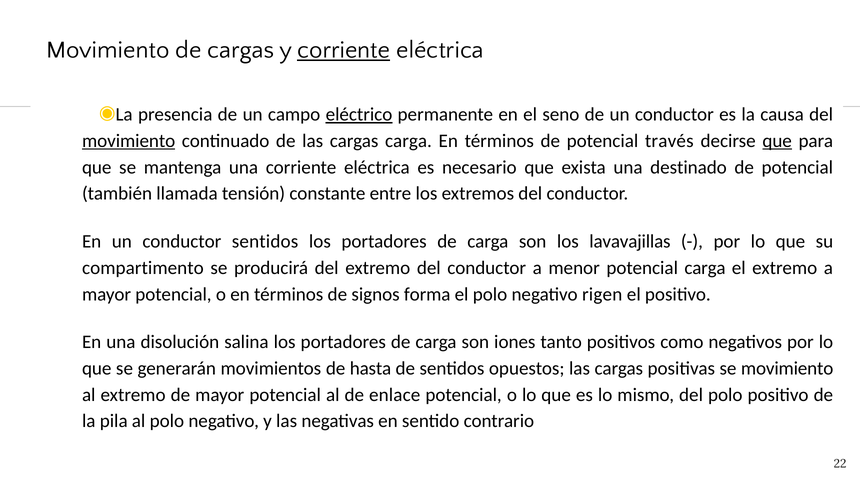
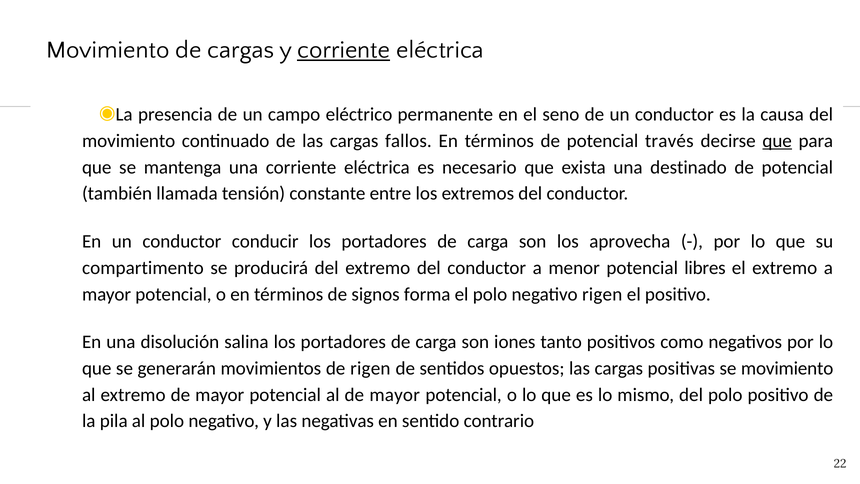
eléctrico underline: present -> none (359, 115)
movimiento underline: present -> none (129, 141)
cargas carga: carga -> fallos (408, 141)
conductor sentidos: sentidos -> conducir (265, 241)
lavavajillas: lavavajillas -> aprovecha (630, 241)
potencial carga: carga -> libres (705, 268)
de hasta: hasta -> rigen (370, 368)
al de enlace: enlace -> mayor (395, 395)
